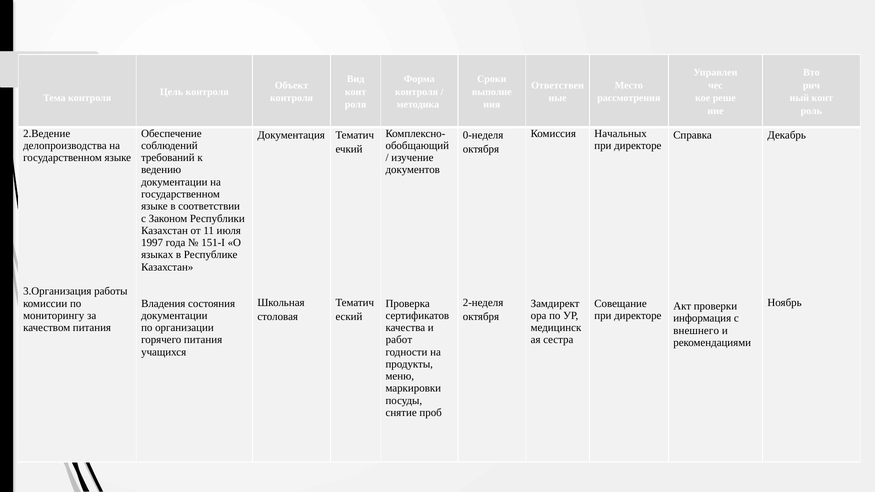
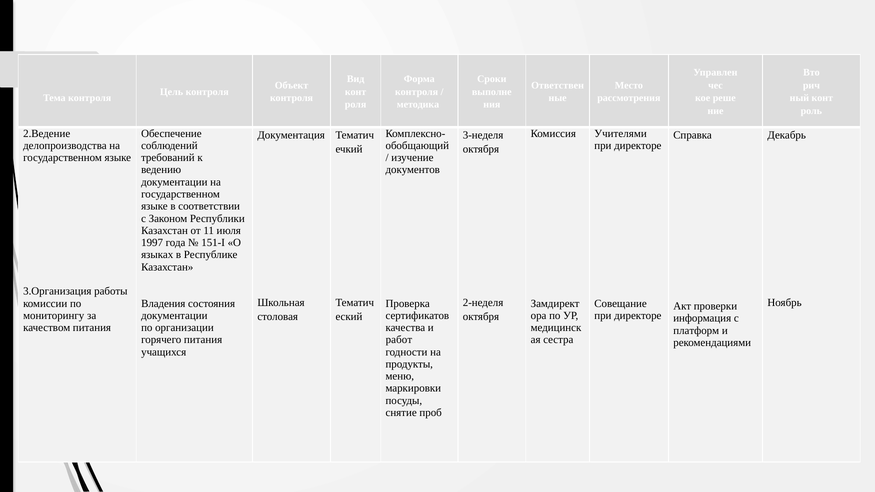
Начальных: Начальных -> Учителями (621, 134)
0-неделя: 0-неделя -> 3-неделя (483, 135)
внешнего: внешнего -> платформ (696, 331)
